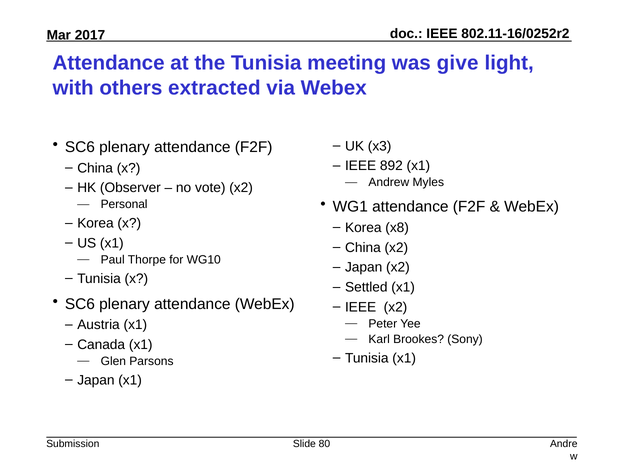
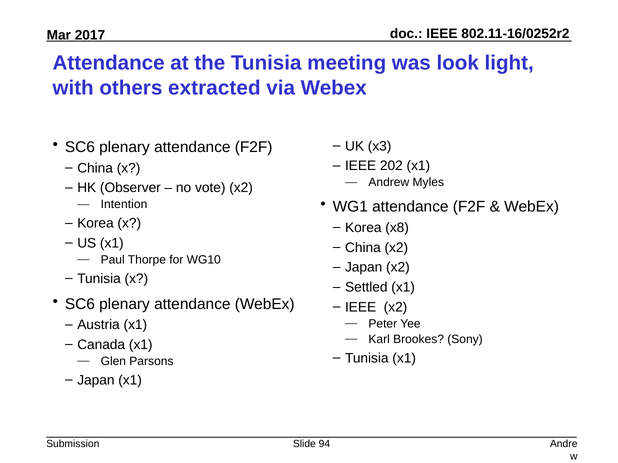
give: give -> look (458, 63)
892: 892 -> 202 (391, 166)
Personal: Personal -> Intention (124, 205)
80: 80 -> 94 (324, 445)
